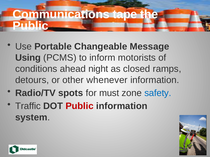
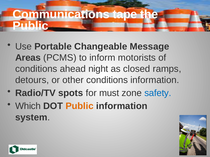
Using: Using -> Areas (28, 58)
other whenever: whenever -> conditions (107, 80)
Traffic: Traffic -> Which (28, 106)
Public colour: red -> orange (80, 106)
